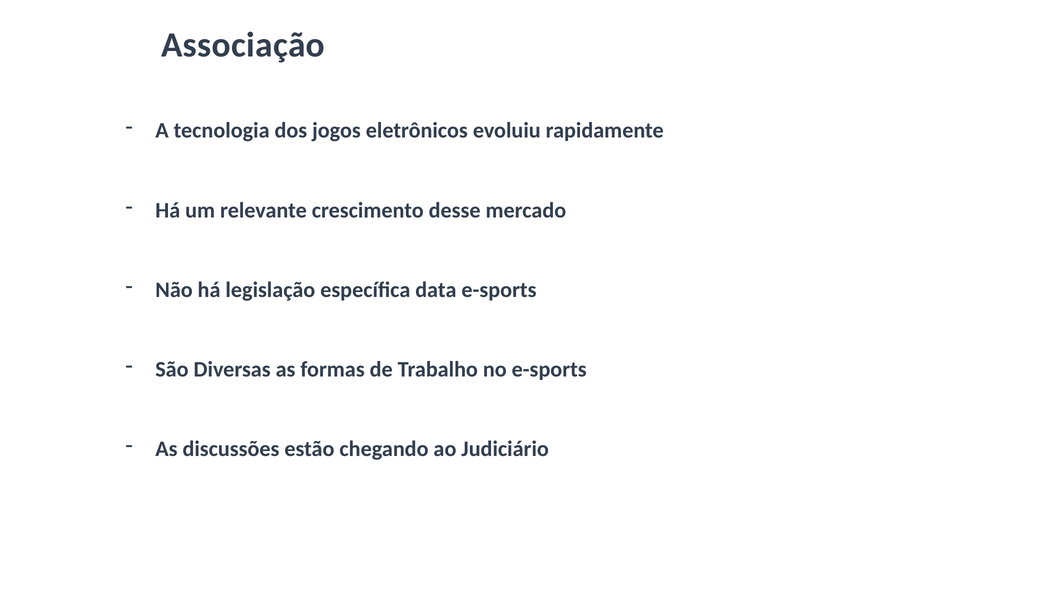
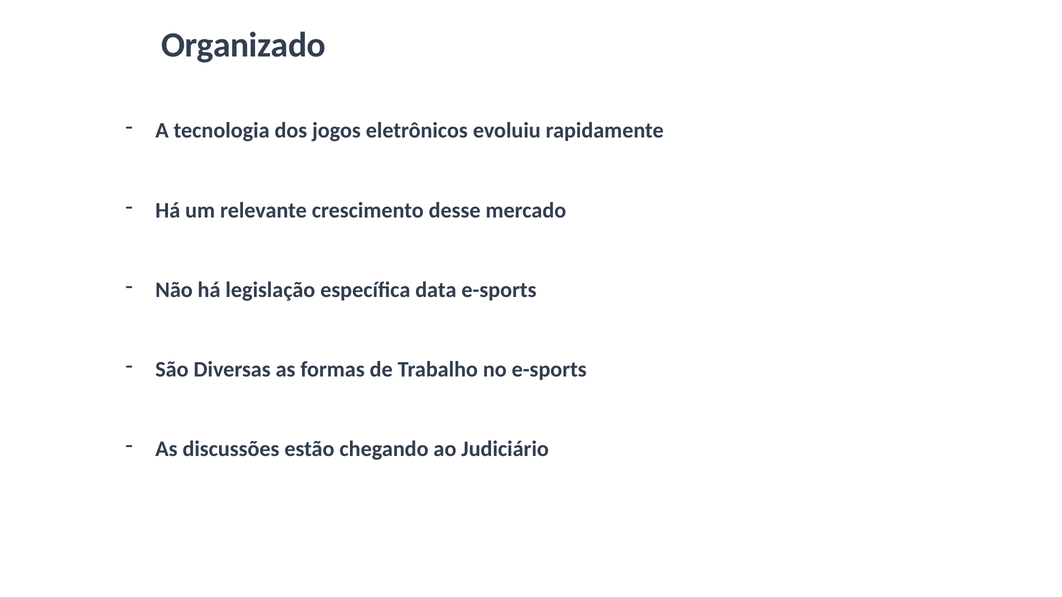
Associação: Associação -> Organizado (243, 45)
